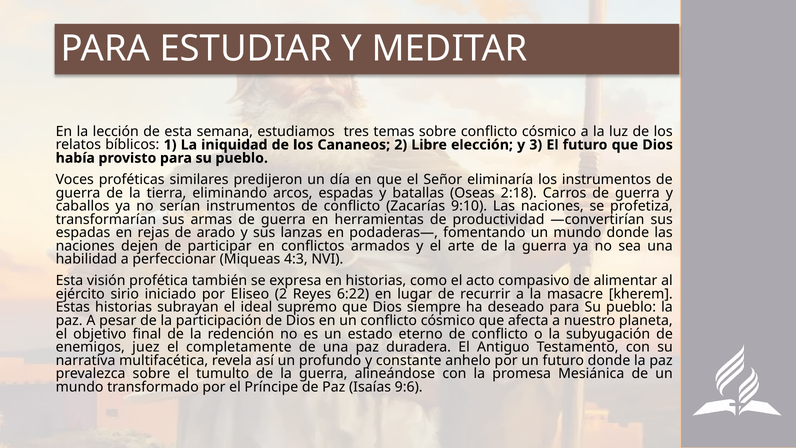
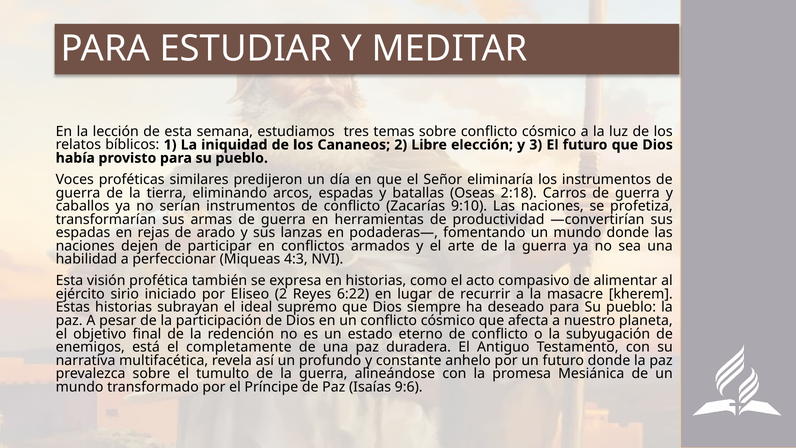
juez: juez -> está (146, 347)
